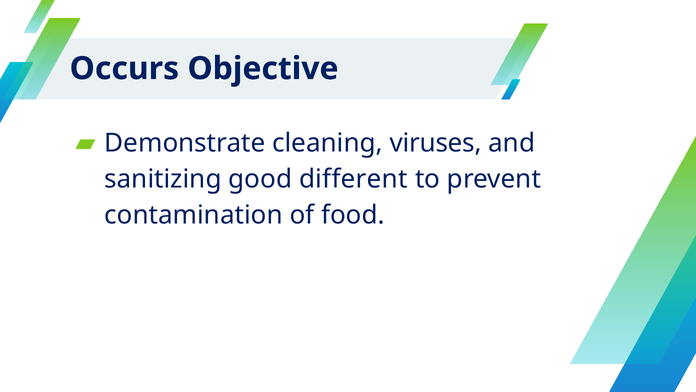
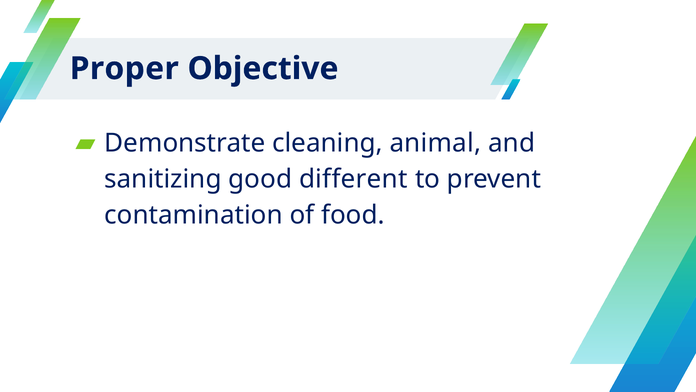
Occurs: Occurs -> Proper (124, 68)
viruses: viruses -> animal (435, 143)
